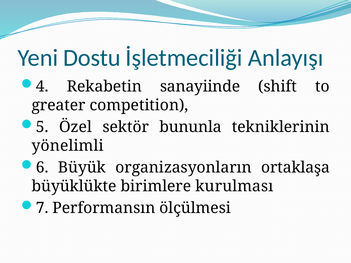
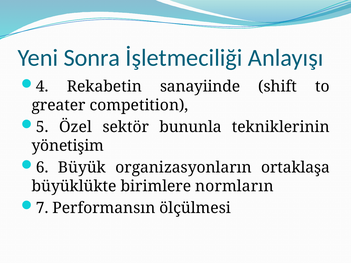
Dostu: Dostu -> Sonra (92, 58)
yönelimli: yönelimli -> yönetişim (68, 146)
kurulması: kurulması -> normların (234, 186)
